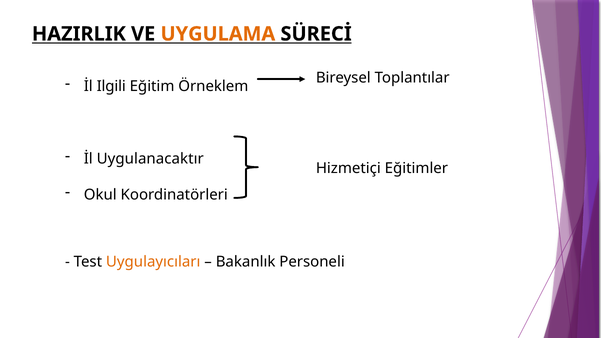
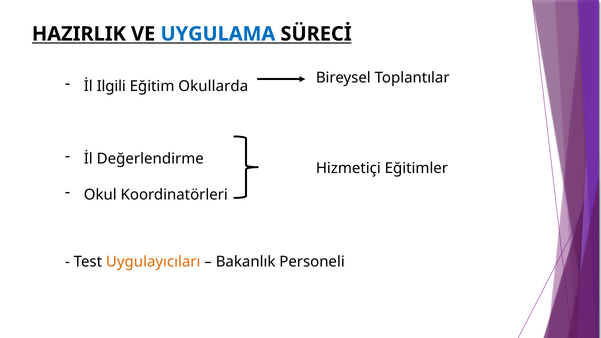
UYGULAMA colour: orange -> blue (218, 34)
Örneklem: Örneklem -> Okullarda (213, 86)
Uygulanacaktır: Uygulanacaktır -> Değerlendirme (150, 159)
